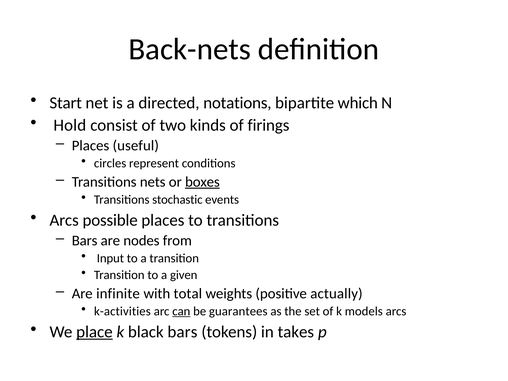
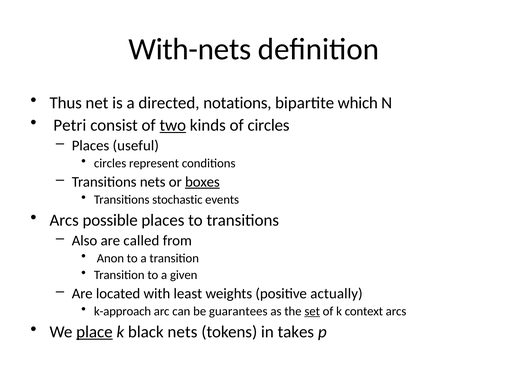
Back-nets: Back-nets -> With-nets (190, 49)
Start: Start -> Thus (66, 103)
Hold: Hold -> Petri (70, 125)
two underline: none -> present (173, 125)
of firings: firings -> circles (269, 125)
Bars: Bars -> Also (85, 241)
nodes: nodes -> called (141, 241)
Input: Input -> Anon (110, 258)
infinite: infinite -> located (118, 294)
total: total -> least (188, 294)
k-activities: k-activities -> k-approach (123, 311)
can underline: present -> none (181, 311)
set underline: none -> present (312, 311)
models: models -> context (364, 311)
black bars: bars -> nets (182, 332)
